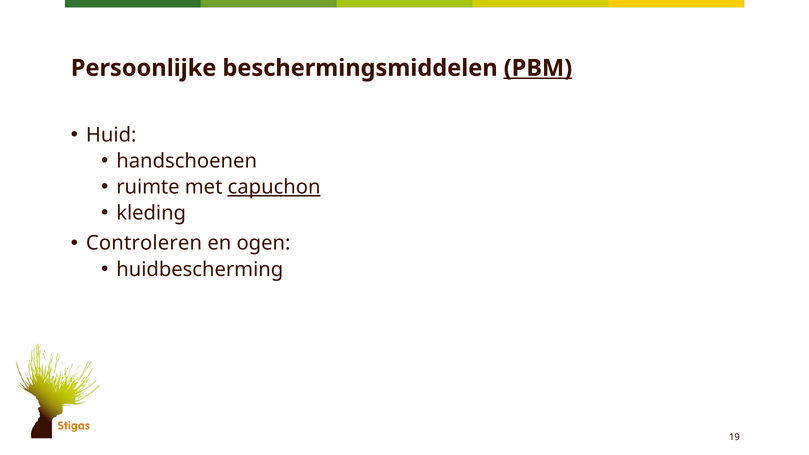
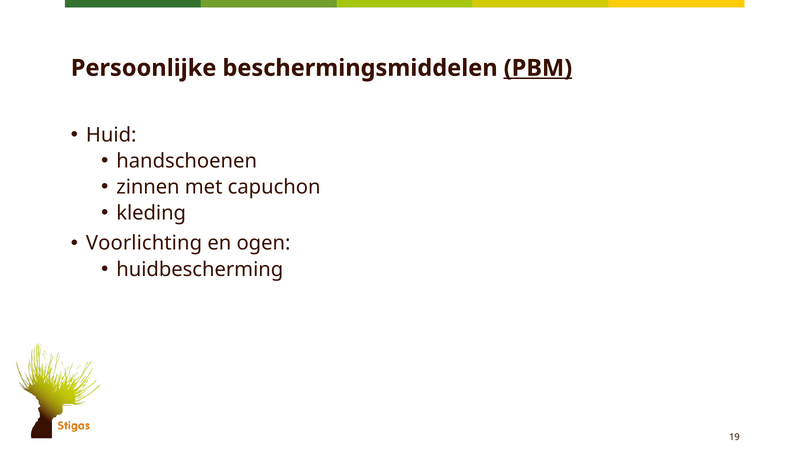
ruimte: ruimte -> zinnen (148, 187)
capuchon underline: present -> none (274, 187)
Controleren: Controleren -> Voorlichting (144, 243)
